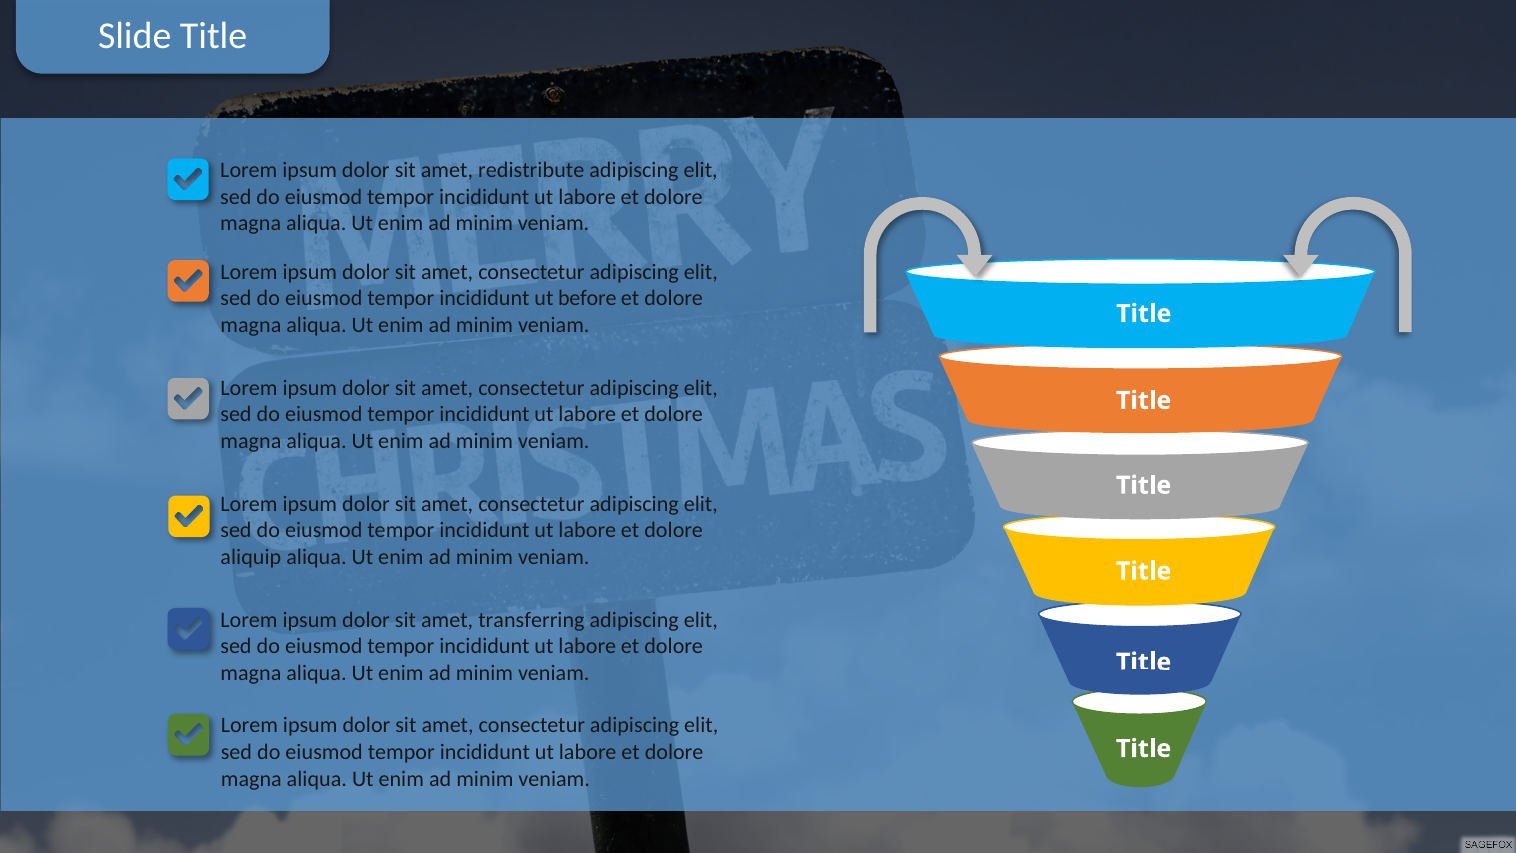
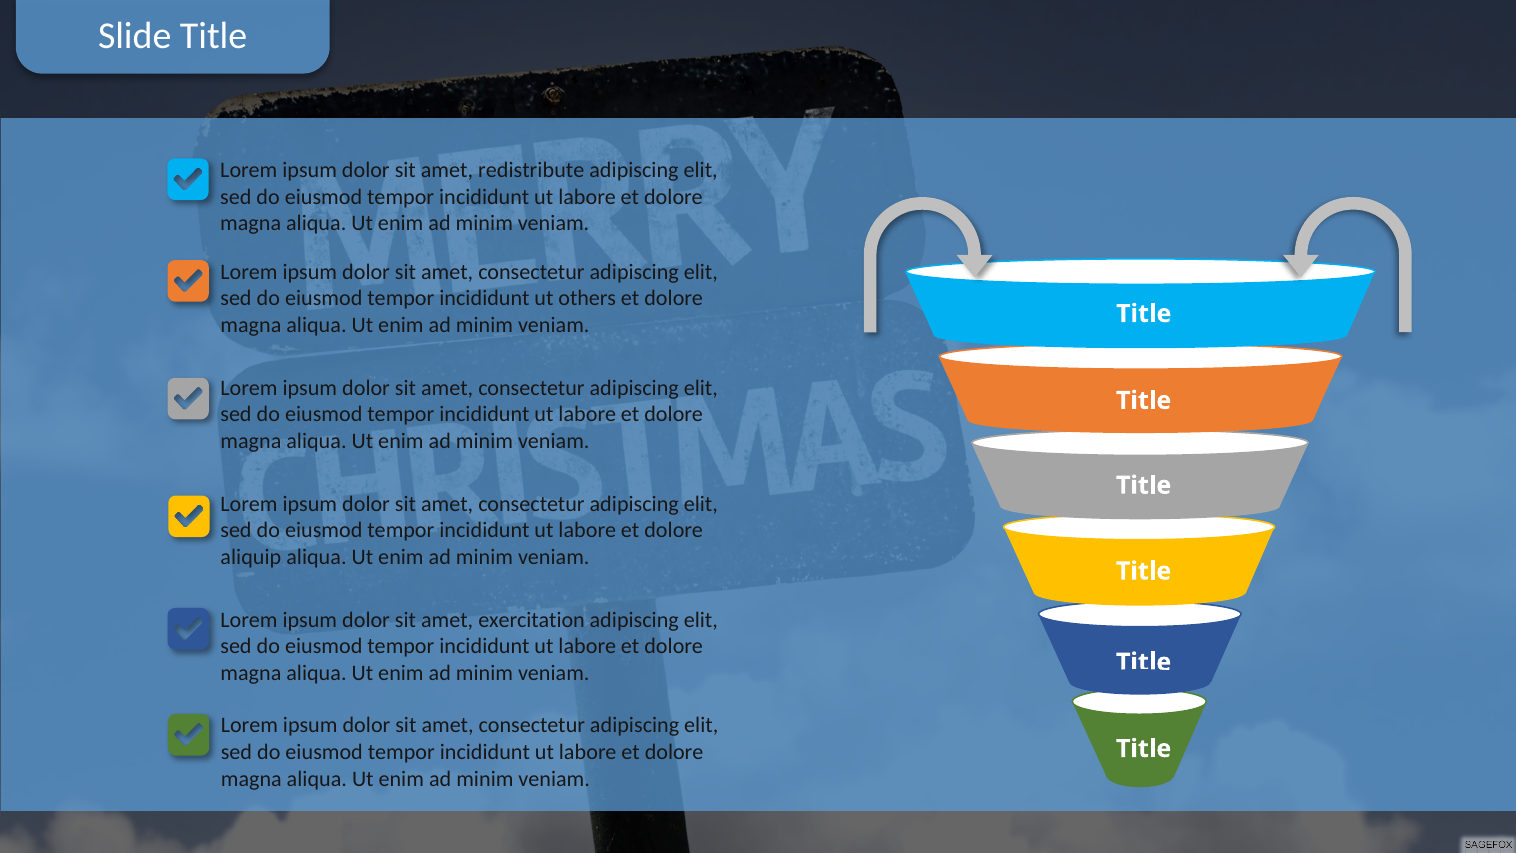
before: before -> others (587, 298)
transferring: transferring -> exercitation (531, 620)
